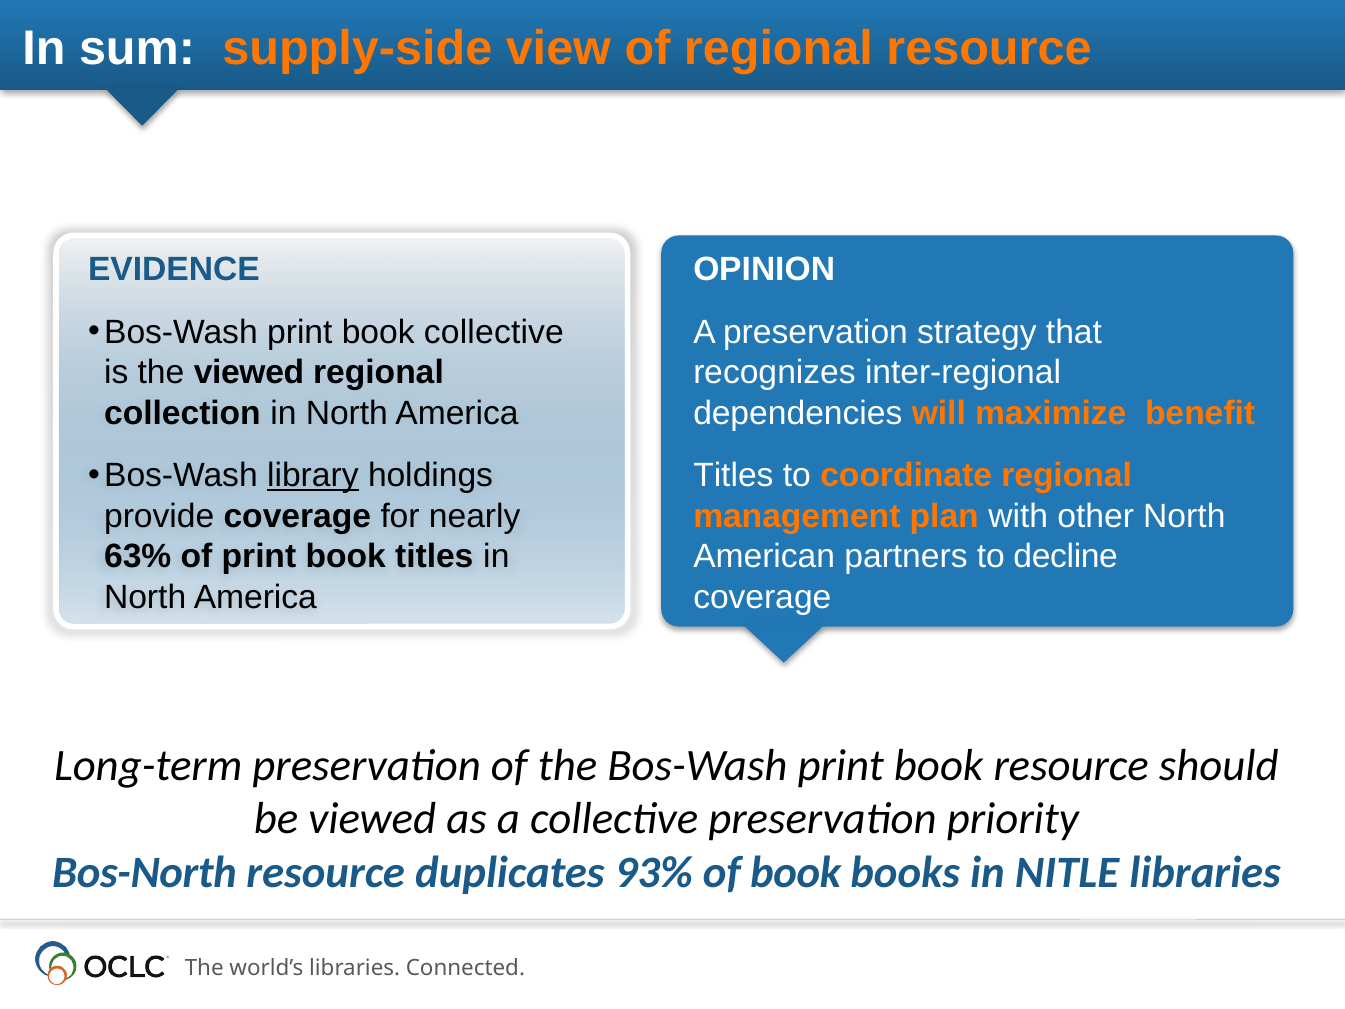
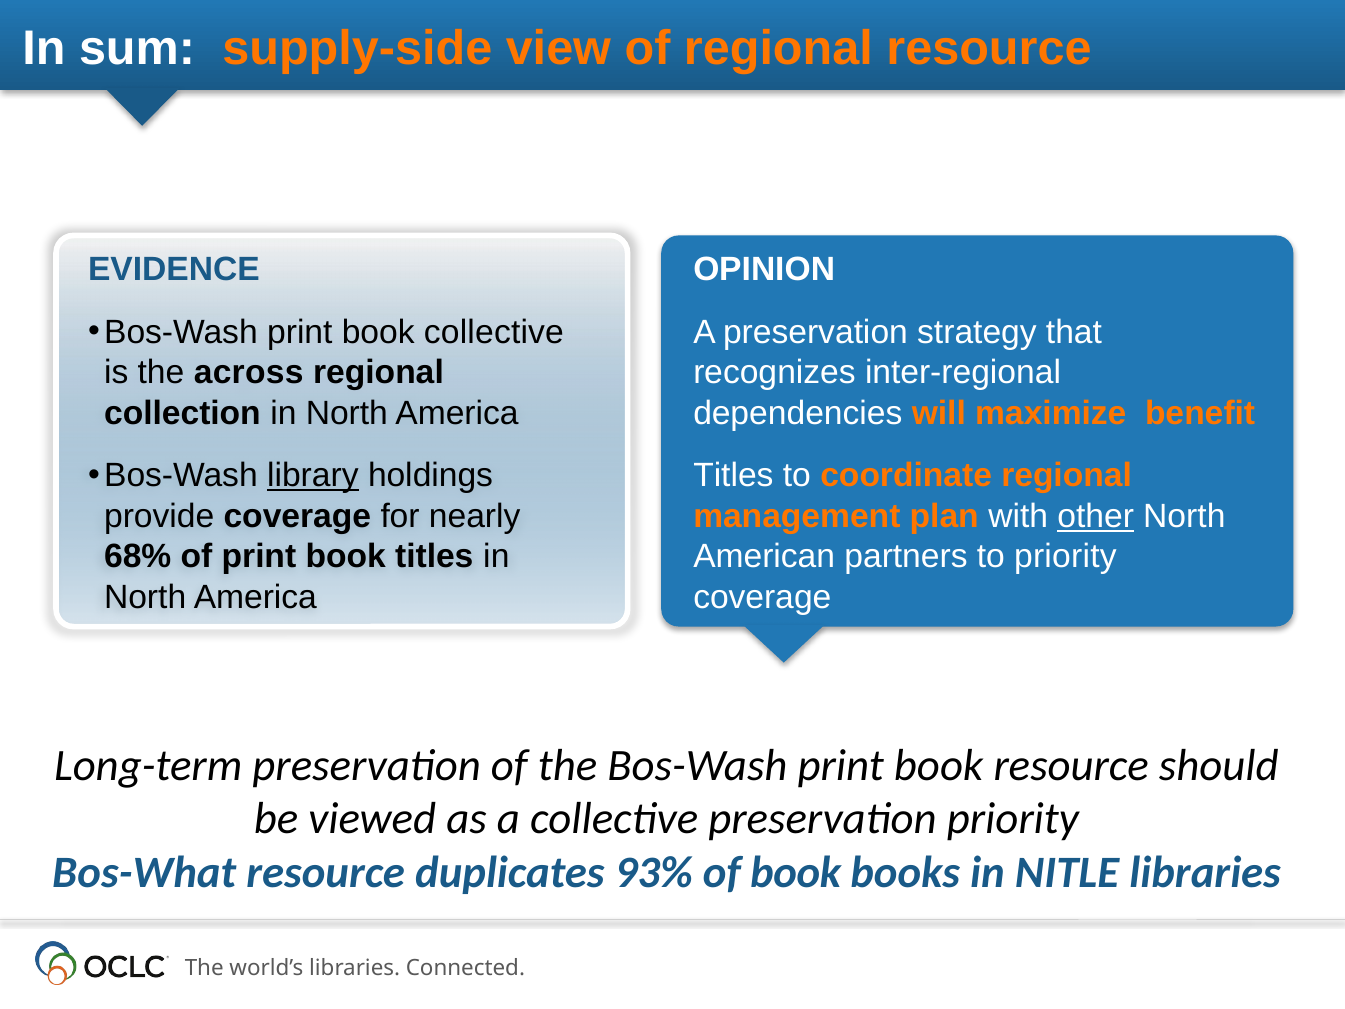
the viewed: viewed -> across (249, 373)
other underline: none -> present (1096, 516)
63%: 63% -> 68% (138, 556)
to decline: decline -> priority (1065, 556)
Bos-North: Bos-North -> Bos-What (144, 873)
